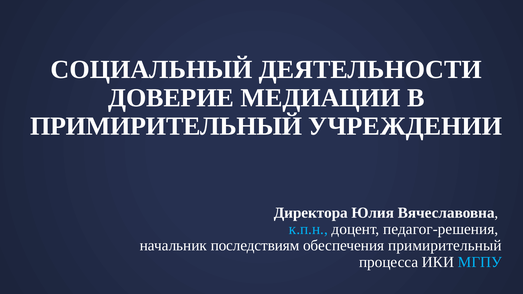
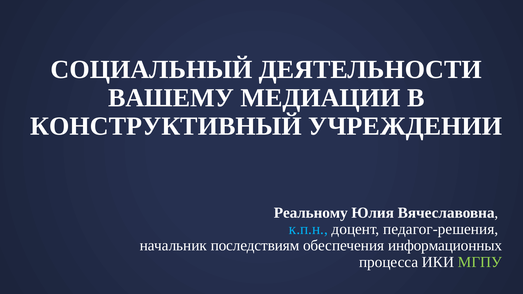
ДОВЕРИЕ: ДОВЕРИЕ -> ВАШЕМУ (171, 98)
ПРИМИРИТЕЛЬНЫЙ: ПРИМИРИТЕЛЬНЫЙ -> КОНСТРУКТИВНЫЙ (166, 126)
Директора: Директора -> Реальному (311, 213)
обеспечения примирительный: примирительный -> информационных (445, 246)
МГПУ colour: light blue -> light green (480, 262)
